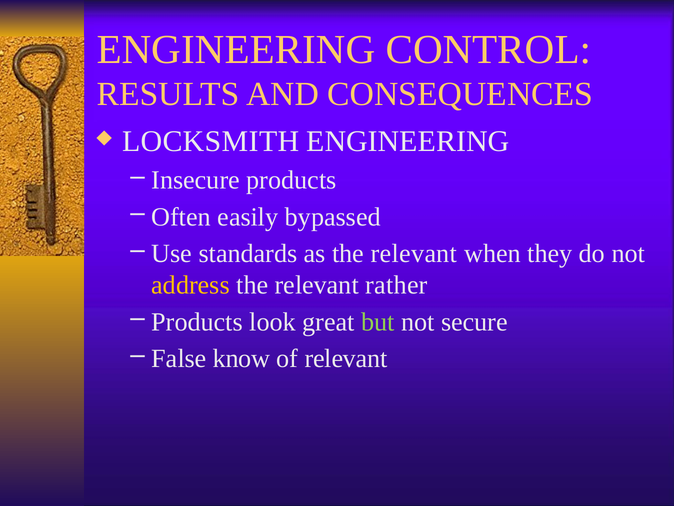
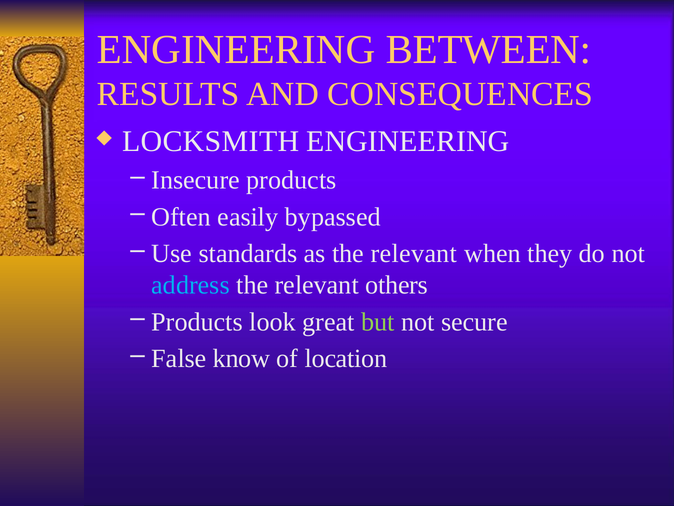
CONTROL: CONTROL -> BETWEEN (489, 50)
address colour: yellow -> light blue (191, 285)
rather: rather -> others (397, 285)
of relevant: relevant -> location (346, 358)
